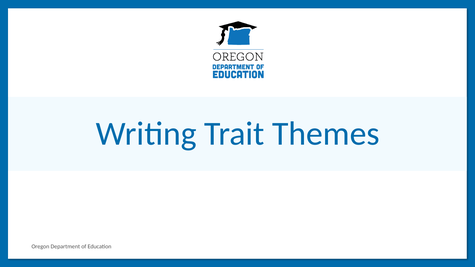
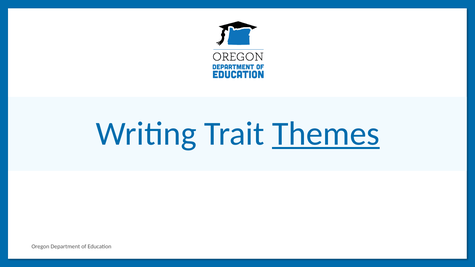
Themes underline: none -> present (326, 134)
